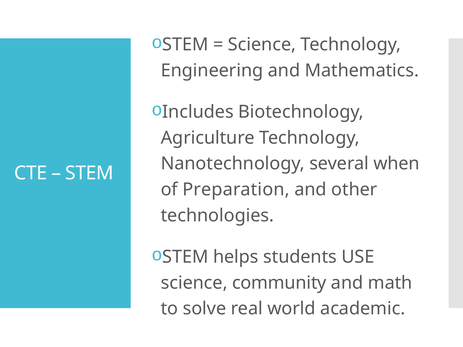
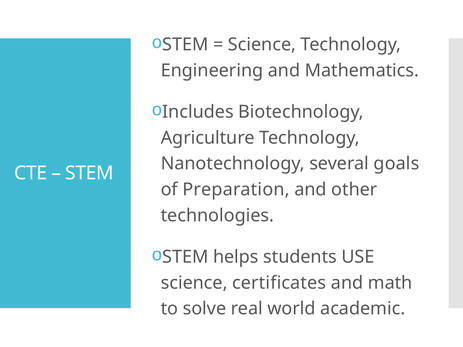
when: when -> goals (396, 164)
community: community -> certificates (279, 283)
